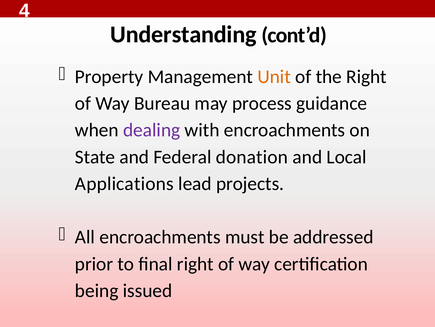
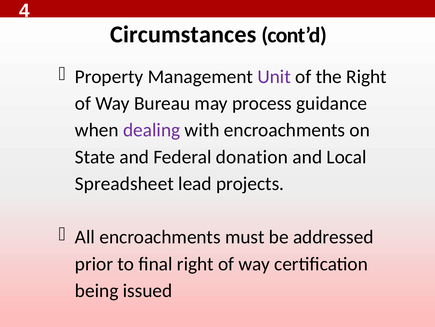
Understanding: Understanding -> Circumstances (183, 34)
Unit colour: orange -> purple (274, 77)
Applications: Applications -> Spreadsheet (124, 183)
